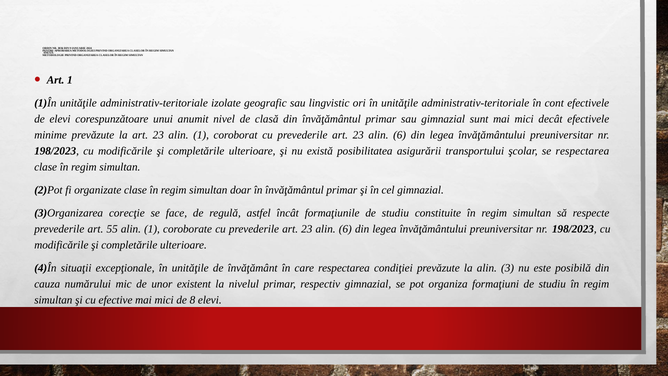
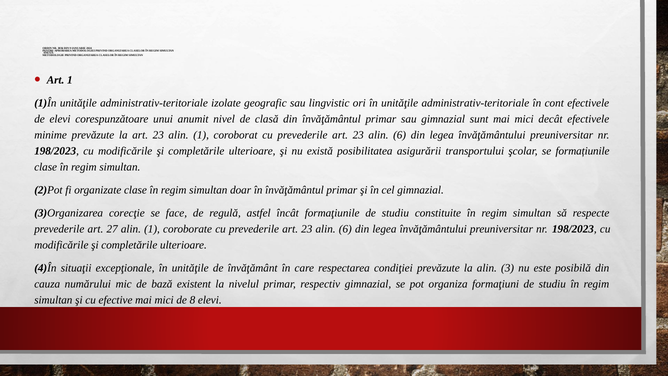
se respectarea: respectarea -> formațiunile (583, 151)
55: 55 -> 27 (112, 229)
unor: unor -> bază (162, 284)
